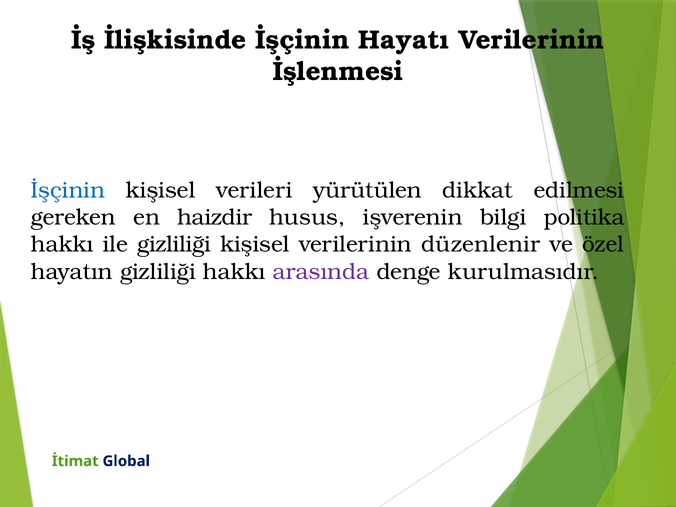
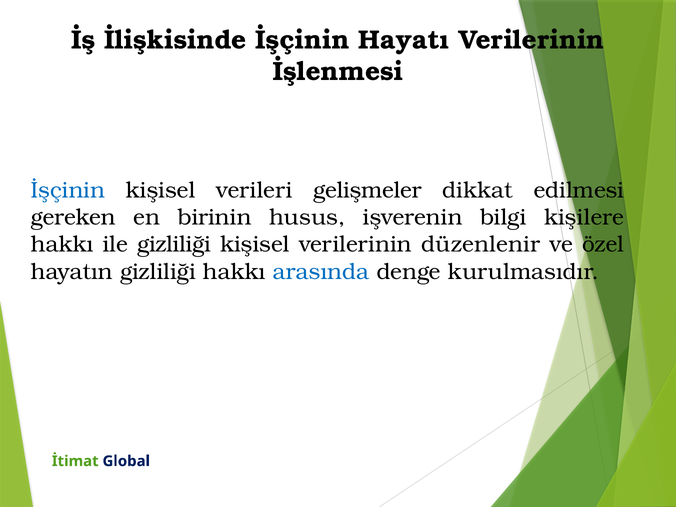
yürütülen: yürütülen -> gelişmeler (367, 190)
haizdir: haizdir -> birinin (215, 218)
politika: politika -> kişilere (584, 218)
arasında colour: purple -> blue (321, 272)
